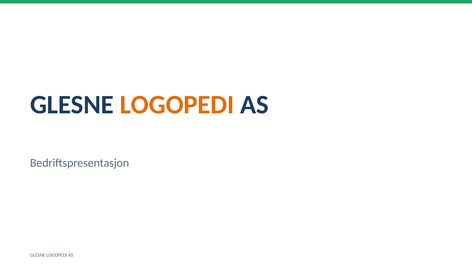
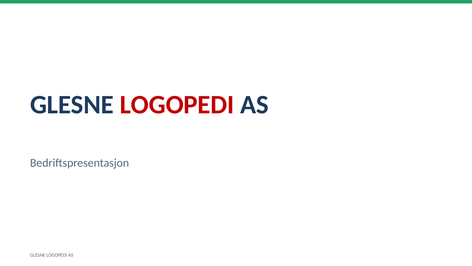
LOGOPEDI colour: orange -> red (177, 105)
